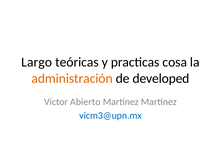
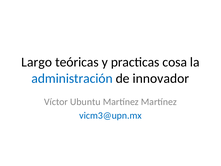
administración colour: orange -> blue (72, 78)
developed: developed -> innovador (161, 78)
Abierto: Abierto -> Ubuntu (85, 102)
